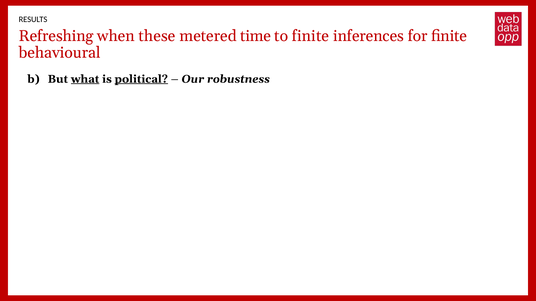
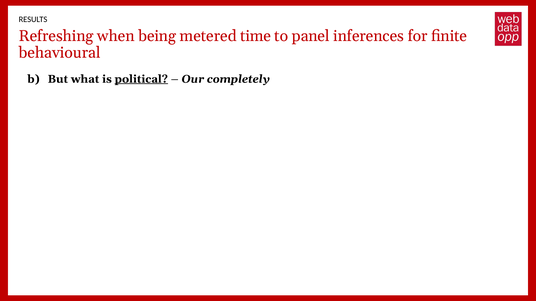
these: these -> being (157, 36)
to finite: finite -> panel (311, 36)
what underline: present -> none (85, 79)
robustness: robustness -> completely (238, 79)
